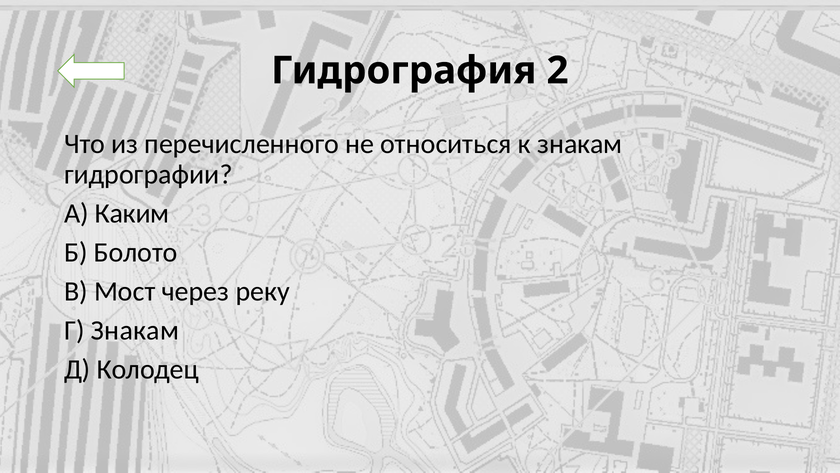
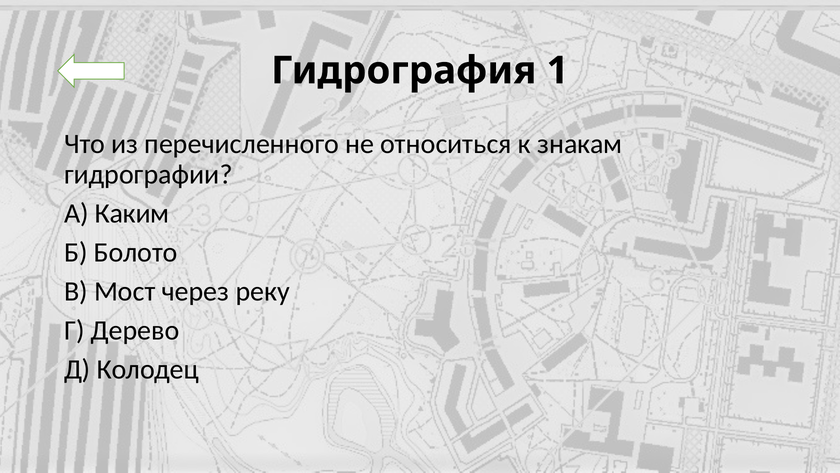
2: 2 -> 1 (558, 71)
Г Знакам: Знакам -> Дерево (135, 330)
